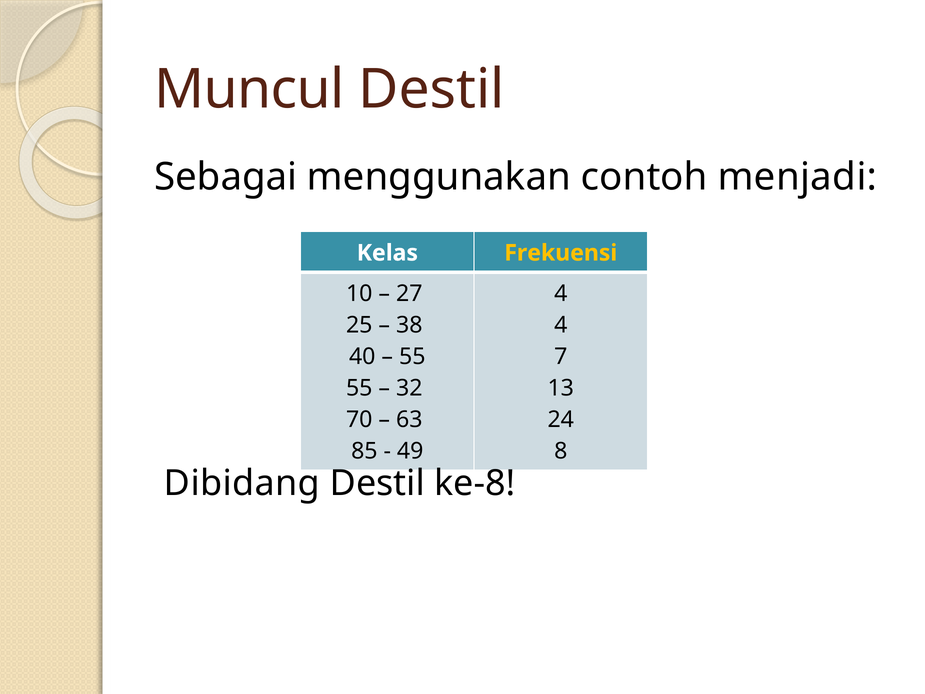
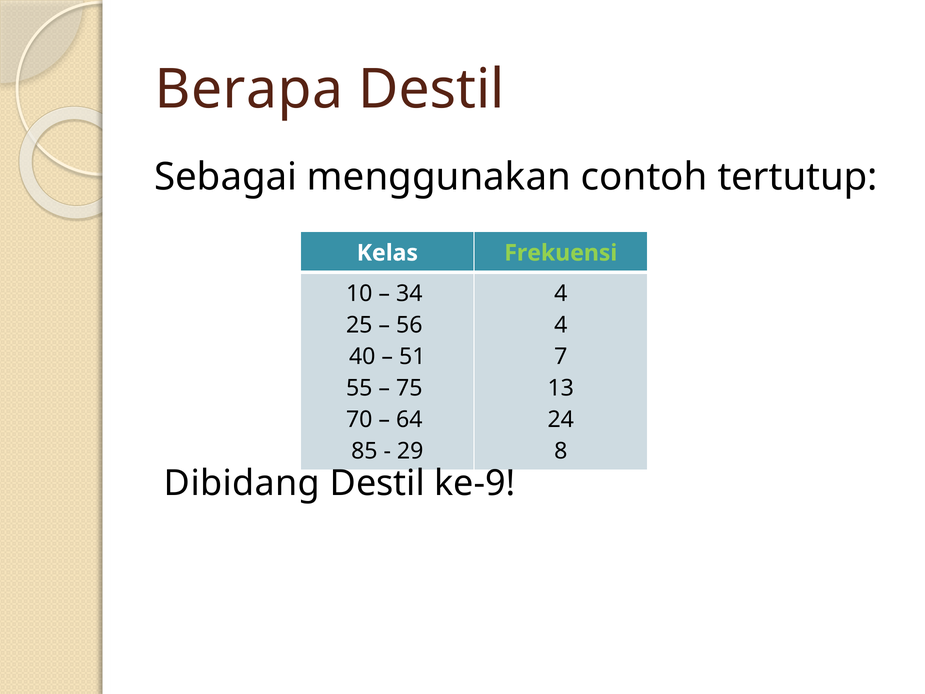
Muncul: Muncul -> Berapa (249, 89)
menjadi: menjadi -> tertutup (798, 177)
Frekuensi colour: yellow -> light green (561, 253)
27: 27 -> 34 (409, 294)
38: 38 -> 56 (409, 325)
55: 55 -> 51 (412, 357)
32: 32 -> 75 (409, 388)
63: 63 -> 64 (409, 420)
49: 49 -> 29 (410, 451)
ke-8: ke-8 -> ke-9 (475, 483)
